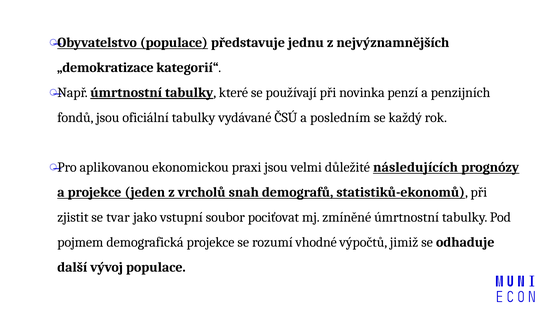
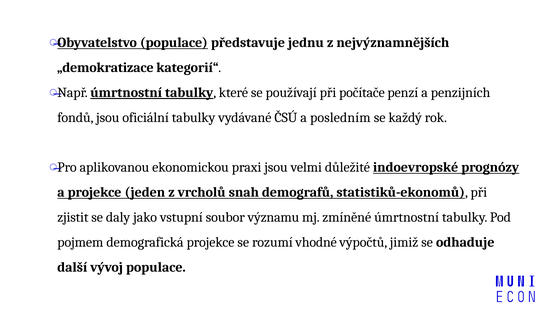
novinka: novinka -> počítače (362, 93)
následujících: následujících -> indoevropské (416, 168)
tvar: tvar -> daly (118, 217)
pociťovat: pociťovat -> významu (273, 217)
